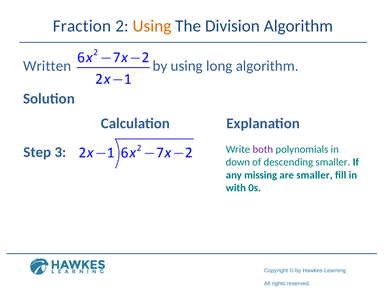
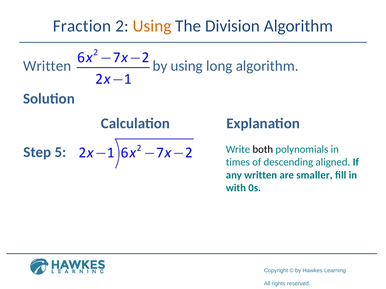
3: 3 -> 5 (60, 152)
both colour: purple -> black (263, 150)
down: down -> times (238, 162)
descending smaller: smaller -> aligned (333, 162)
any missing: missing -> written (261, 175)
